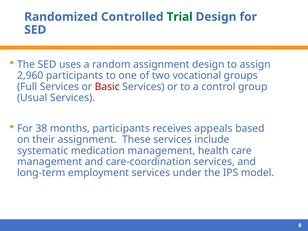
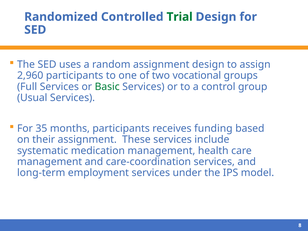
Basic colour: red -> green (107, 87)
38: 38 -> 35 (41, 128)
appeals: appeals -> funding (213, 128)
